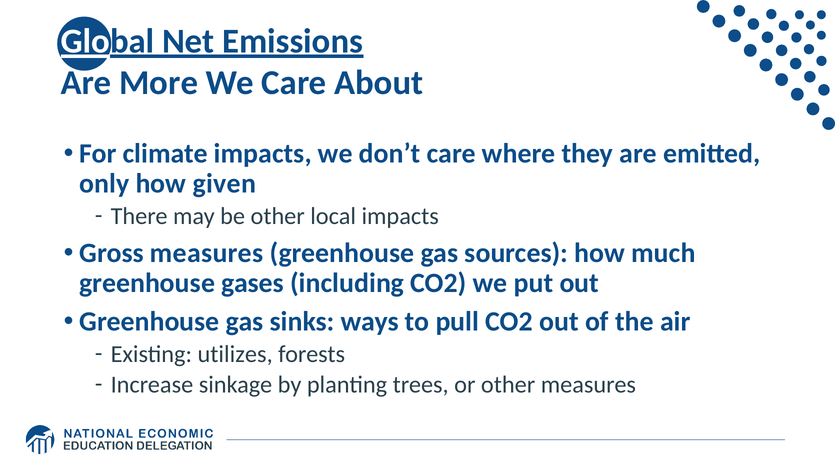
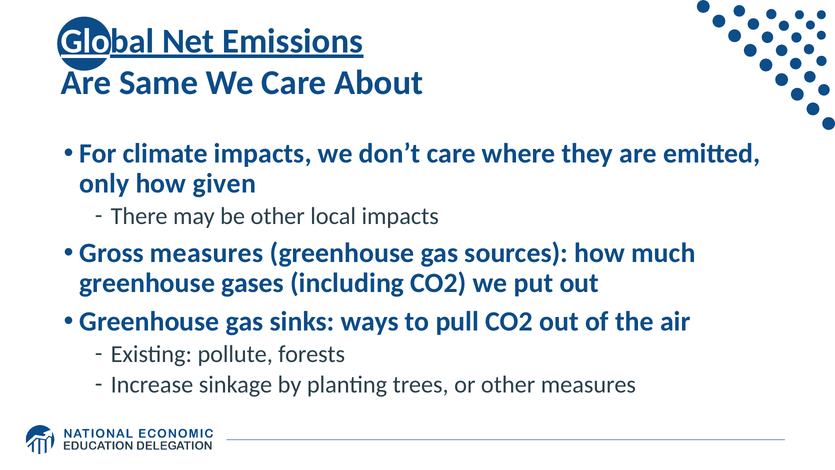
More: More -> Same (159, 83)
utilizes: utilizes -> pollute (235, 354)
